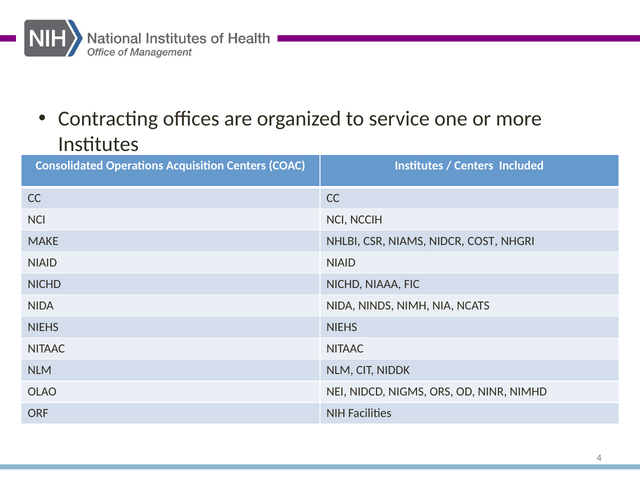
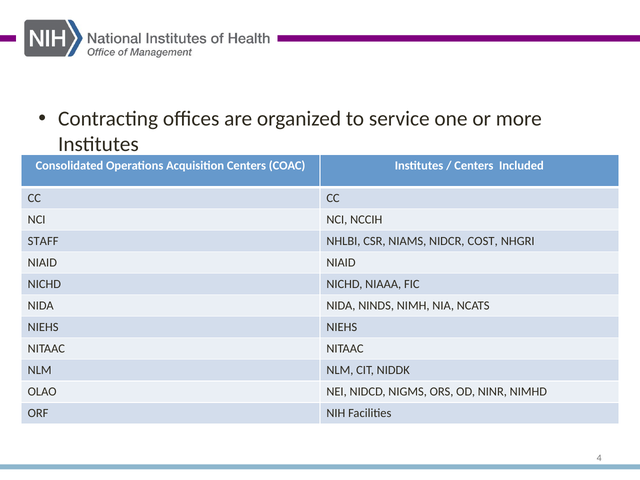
MAKE: MAKE -> STAFF (43, 241)
